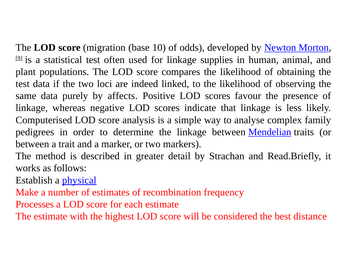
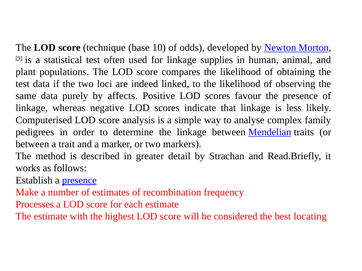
migration: migration -> technique (104, 48)
a physical: physical -> presence (79, 181)
distance: distance -> locating (310, 217)
